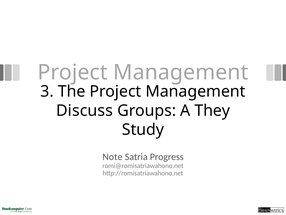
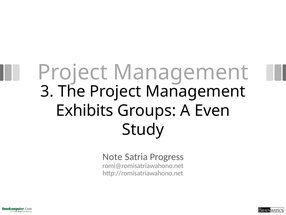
Discuss: Discuss -> Exhibits (85, 110)
They: They -> Even (212, 110)
